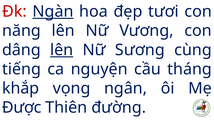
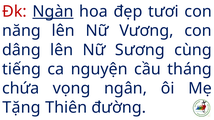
lên underline: present -> none (62, 50)
khắp: khắp -> chứa (21, 89)
Được: Được -> Tặng (22, 108)
